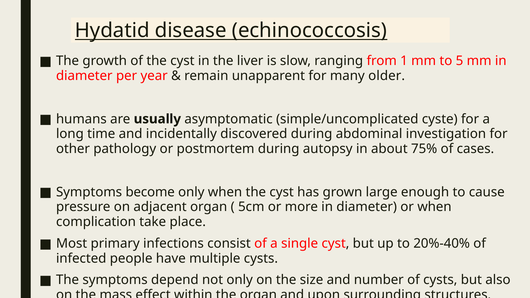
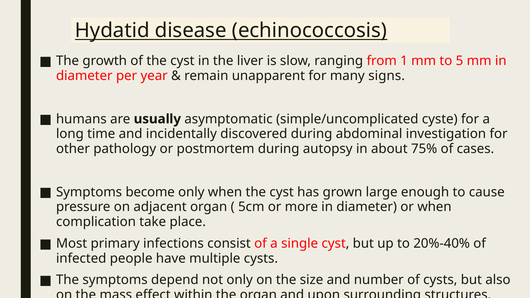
older: older -> signs (387, 76)
